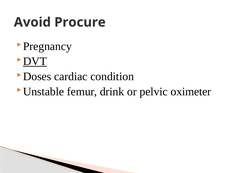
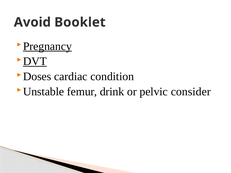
Procure: Procure -> Booklet (80, 22)
Pregnancy underline: none -> present (47, 46)
oximeter: oximeter -> consider (191, 92)
